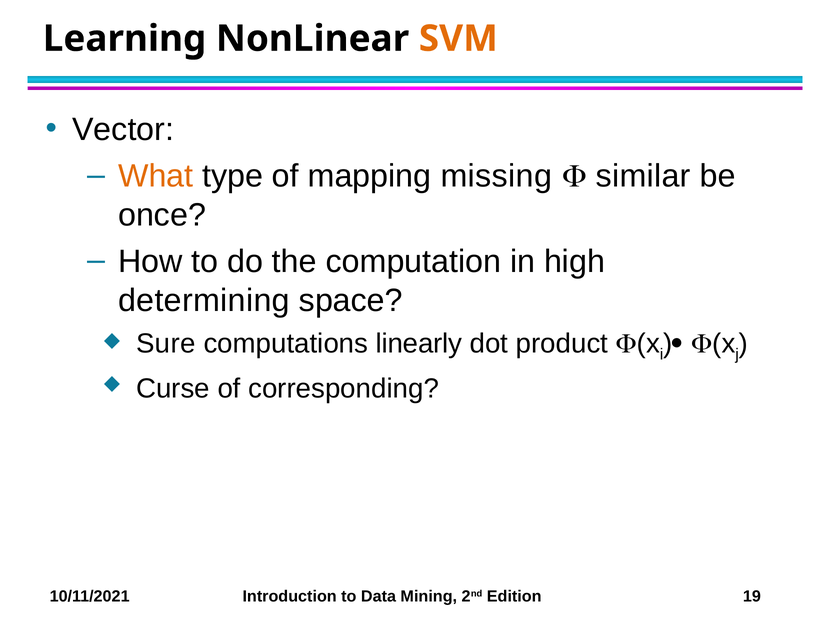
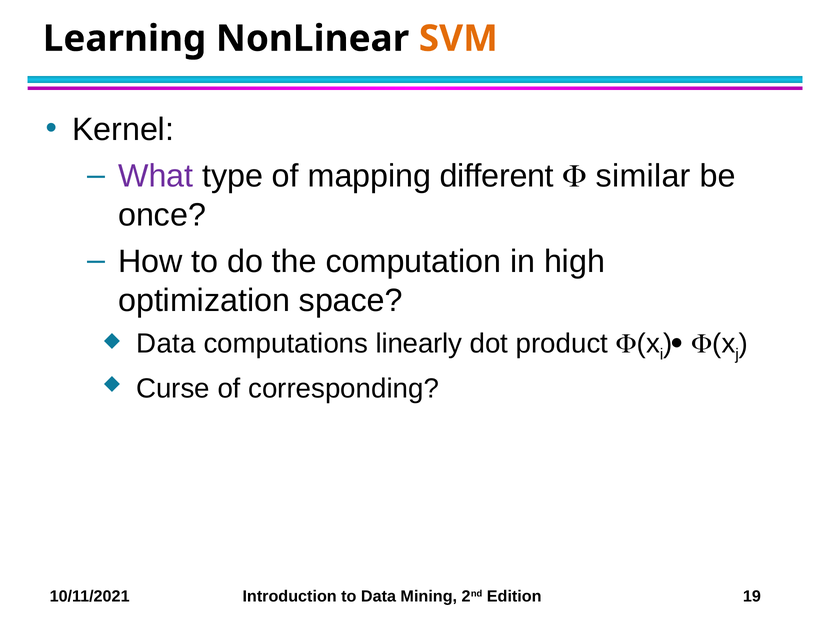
Vector: Vector -> Kernel (123, 129)
What colour: orange -> purple (156, 176)
missing: missing -> different (497, 176)
determining: determining -> optimization (204, 300)
Sure: Sure -> Data (166, 343)
